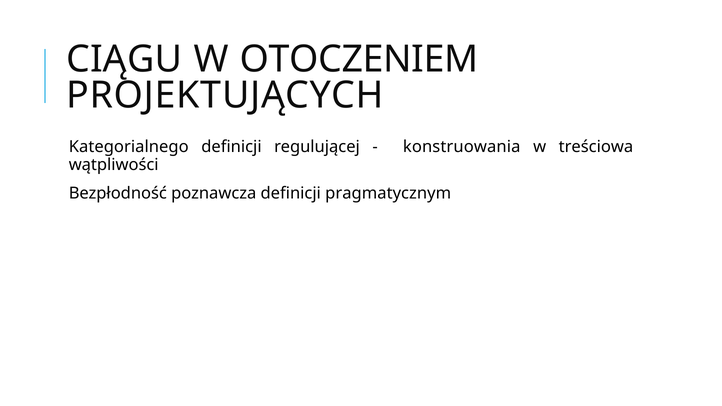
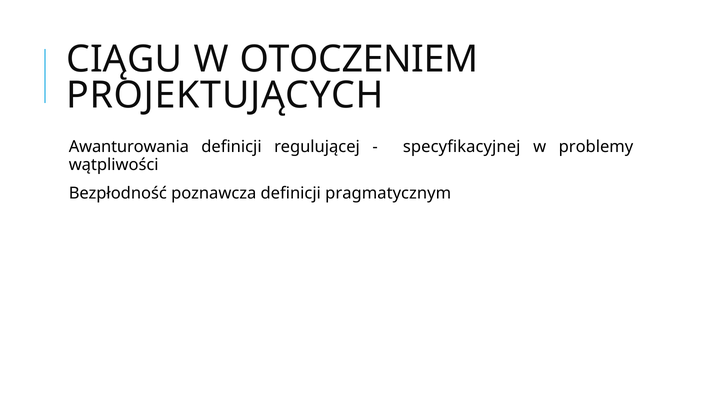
Kategorialnego: Kategorialnego -> Awanturowania (129, 147)
konstruowania: konstruowania -> specyfikacyjnej (462, 147)
treściowa: treściowa -> problemy (596, 147)
